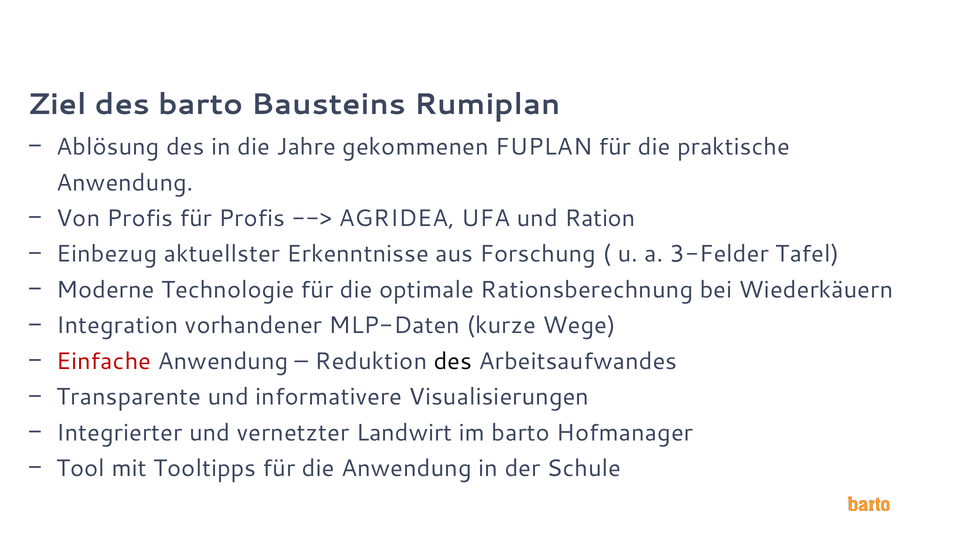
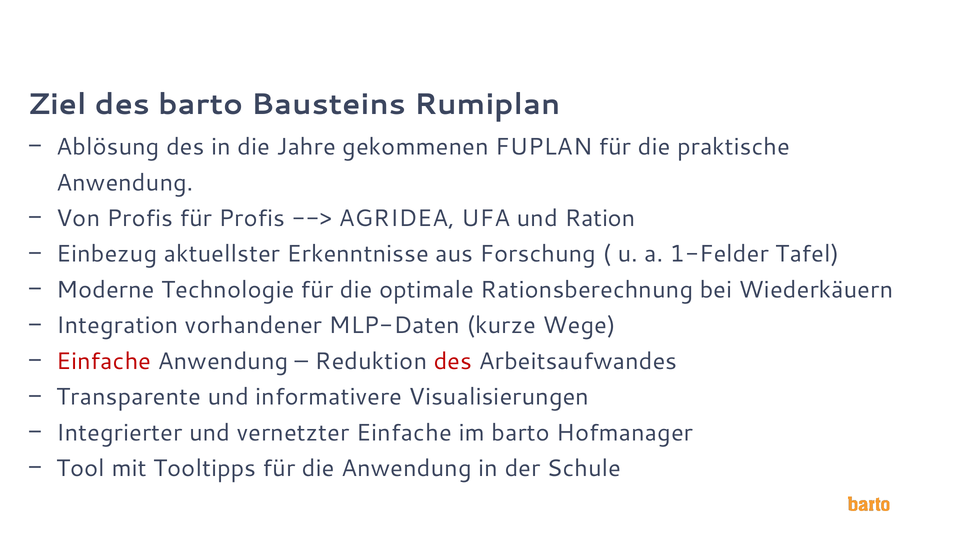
3-Felder: 3-Felder -> 1-Felder (719, 254)
des colour: black -> red (453, 361)
vernetzter Landwirt: Landwirt -> Einfache (404, 433)
